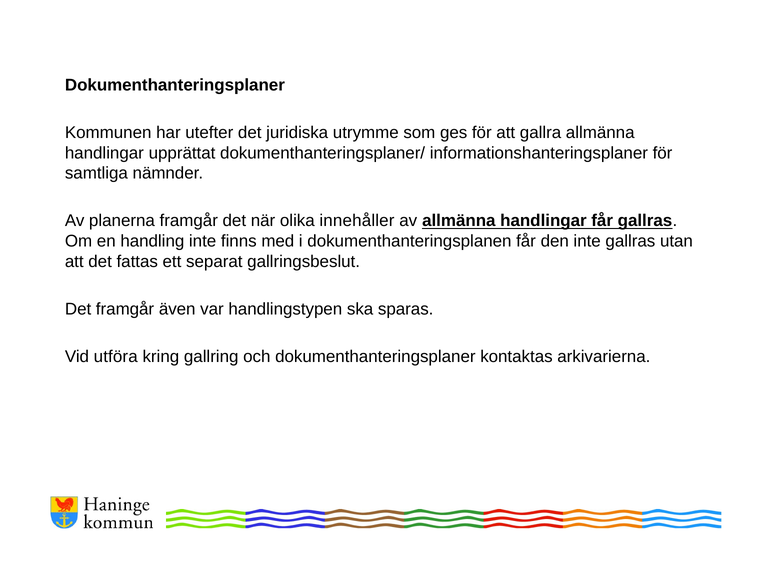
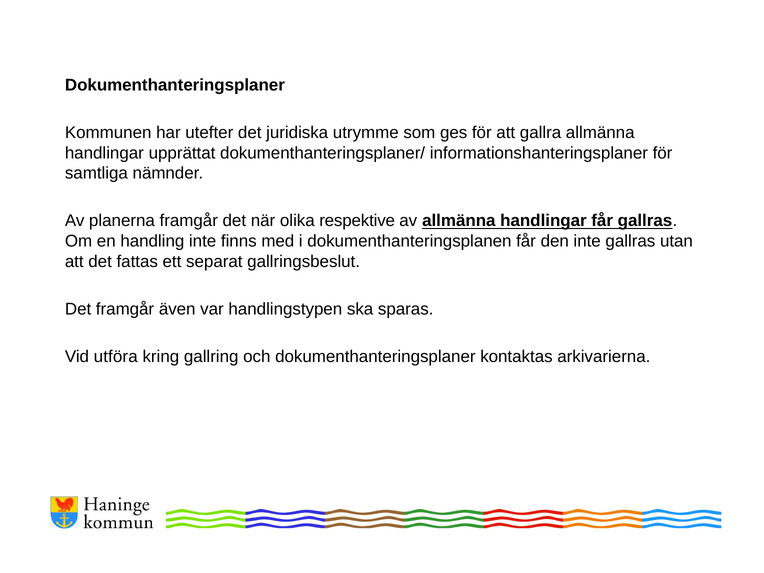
innehåller: innehåller -> respektive (357, 221)
